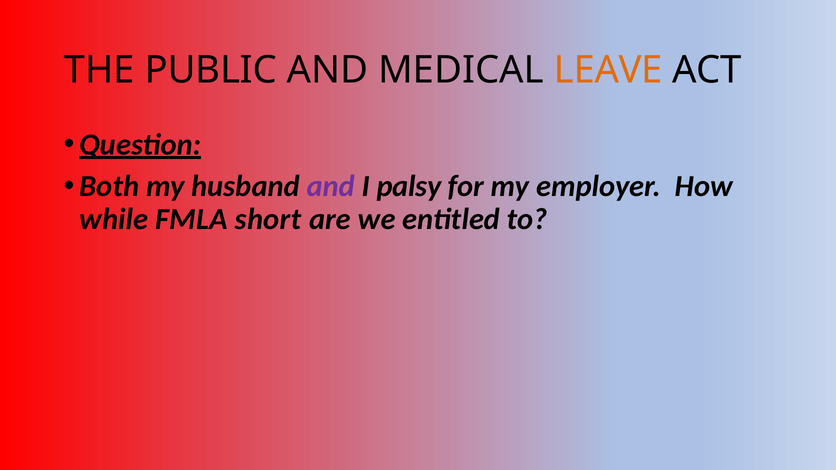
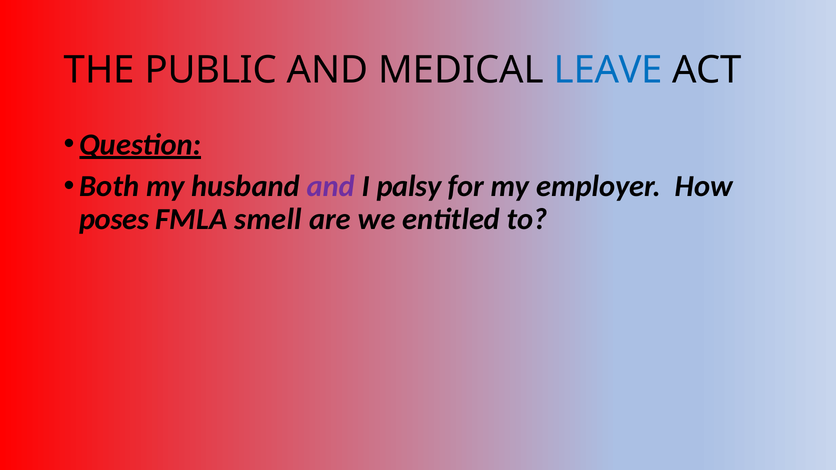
LEAVE colour: orange -> blue (608, 70)
while: while -> poses (114, 219)
short: short -> smell (268, 219)
